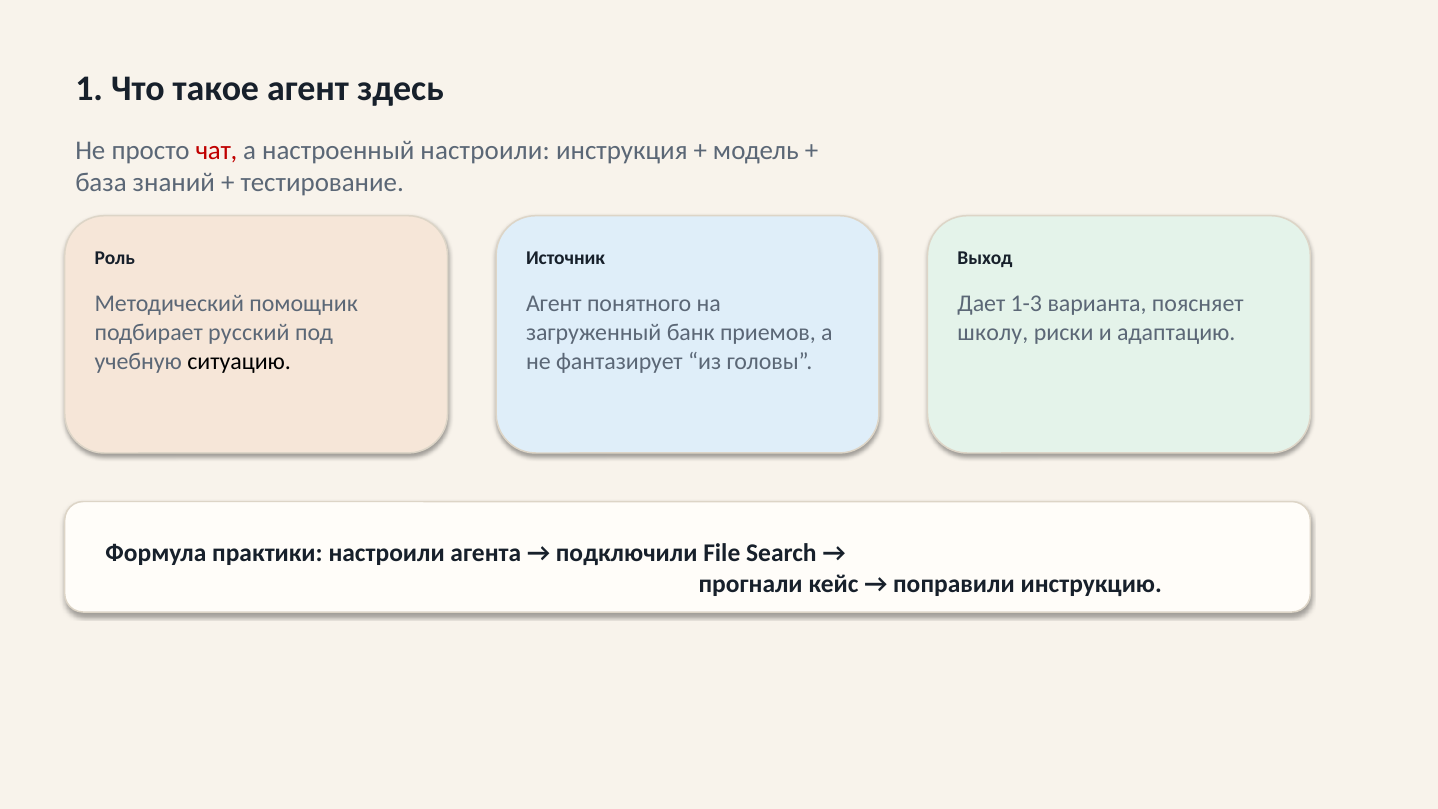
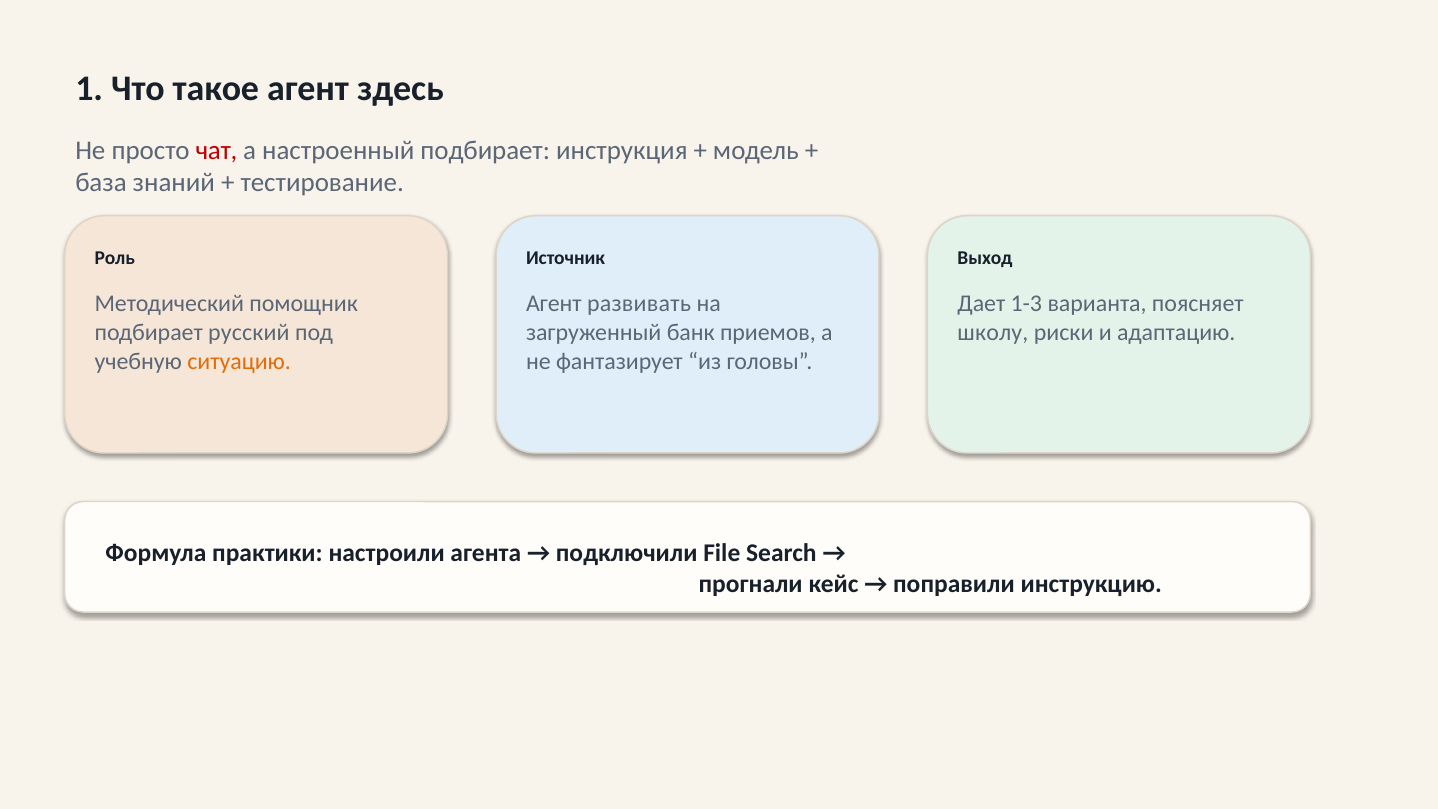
настроенный настроили: настроили -> подбирает (485, 151)
понятного: понятного -> развивать (639, 304)
ситуацию colour: black -> orange (239, 361)
